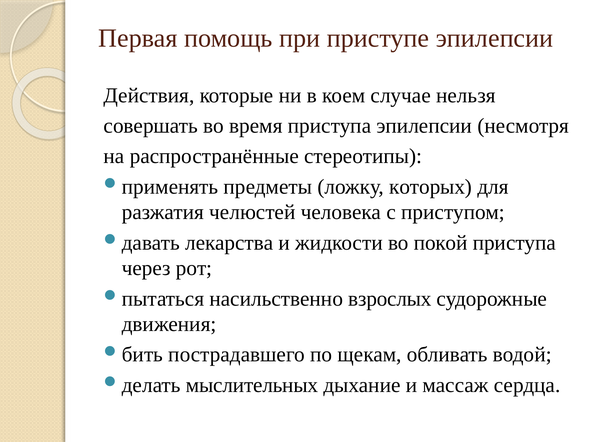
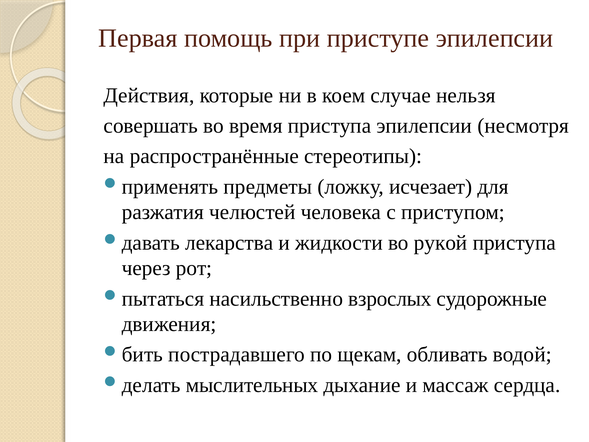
которых: которых -> исчезает (431, 187)
покой: покой -> рукой (441, 243)
